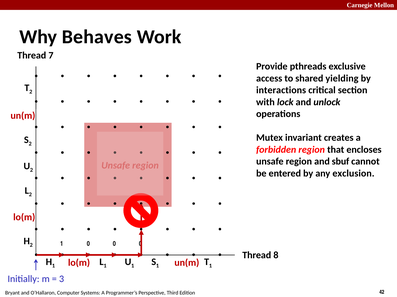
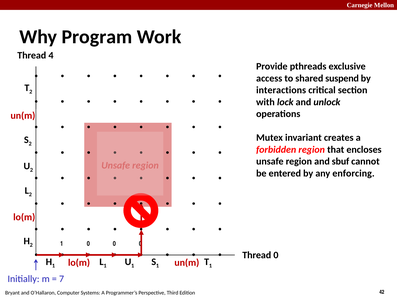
Behaves: Behaves -> Program (97, 37)
7: 7 -> 4 (51, 56)
yielding: yielding -> suspend (342, 79)
exclusion: exclusion -> enforcing (353, 174)
Thread 8: 8 -> 0 (276, 256)
3: 3 -> 7 (62, 280)
